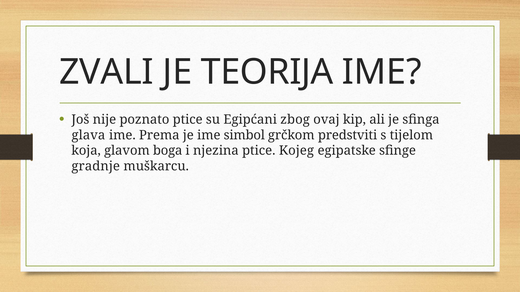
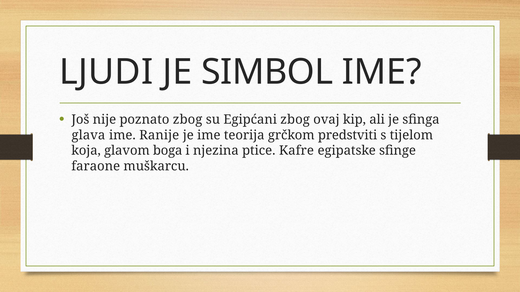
ZVALI: ZVALI -> LJUDI (106, 72)
TEORIJA: TEORIJA -> SIMBOL (267, 72)
poznato ptice: ptice -> zbog (188, 120)
Prema: Prema -> Ranije (159, 135)
simbol: simbol -> teorija (244, 135)
Kojeg: Kojeg -> Kafre (296, 151)
gradnje: gradnje -> faraone (96, 167)
